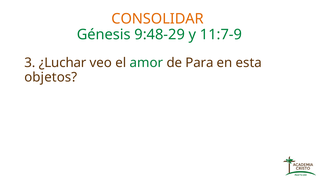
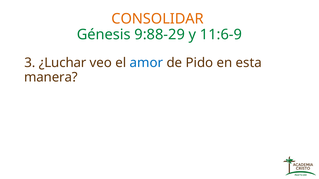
9:48-29: 9:48-29 -> 9:88-29 (160, 35)
11:7-9: 11:7-9 -> 11:6-9 (221, 35)
amor colour: green -> blue (146, 63)
Para: Para -> Pido (199, 63)
objetos: objetos -> manera (51, 77)
